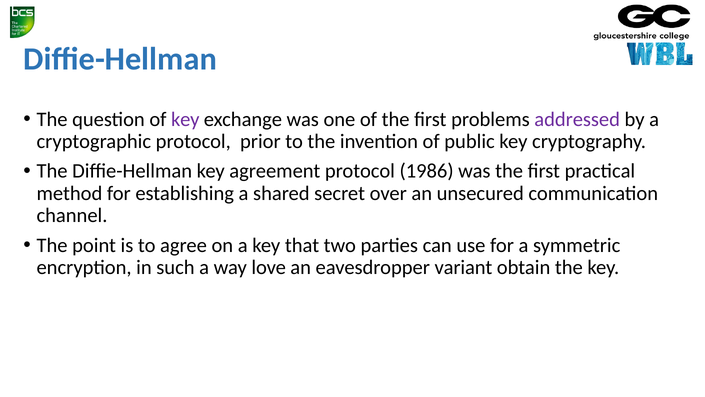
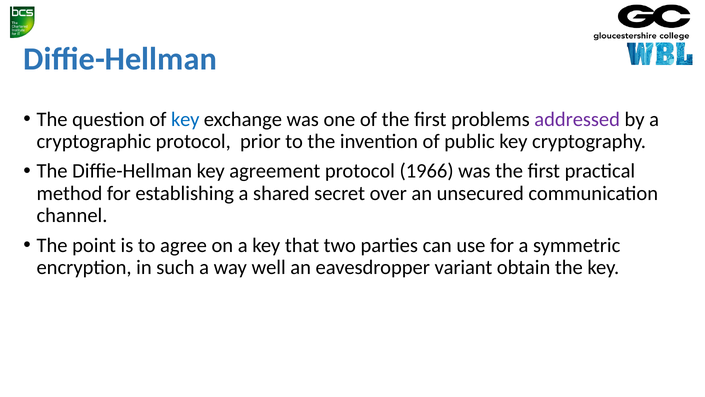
key colour: purple -> blue (185, 119)
1986: 1986 -> 1966 (427, 171)
love: love -> well (269, 267)
